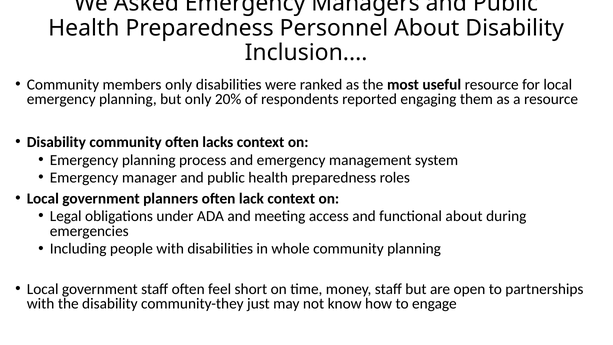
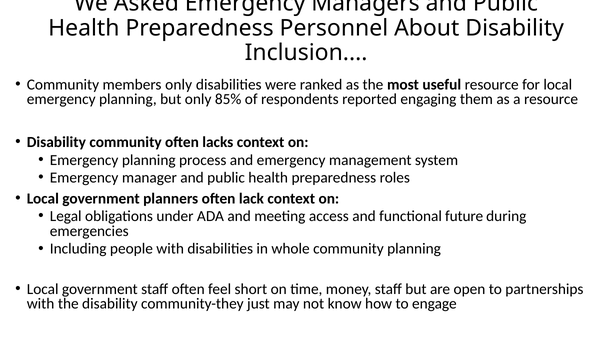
20%: 20% -> 85% (228, 99)
functional about: about -> future (464, 216)
